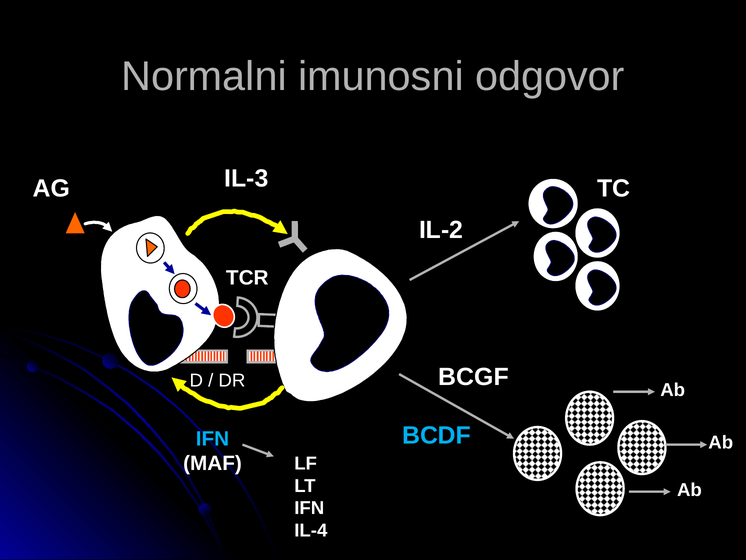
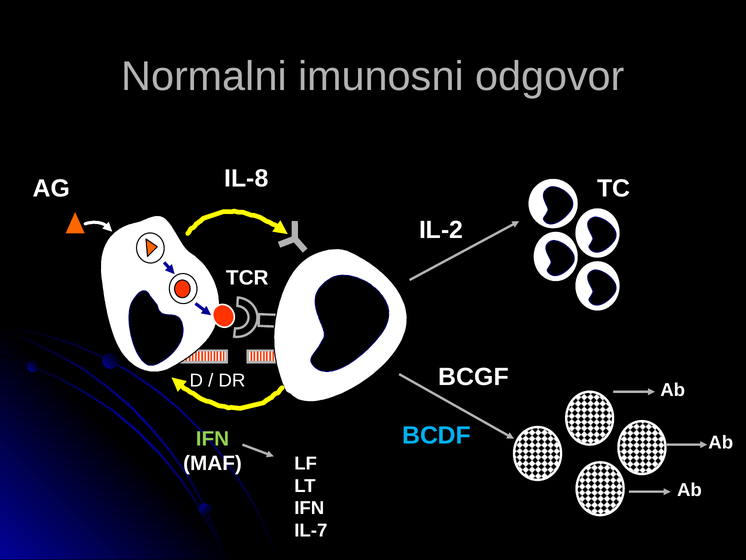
IL-3: IL-3 -> IL-8 (246, 178)
IFN colour: light blue -> light green (212, 438)
IL-4: IL-4 -> IL-7 (311, 530)
